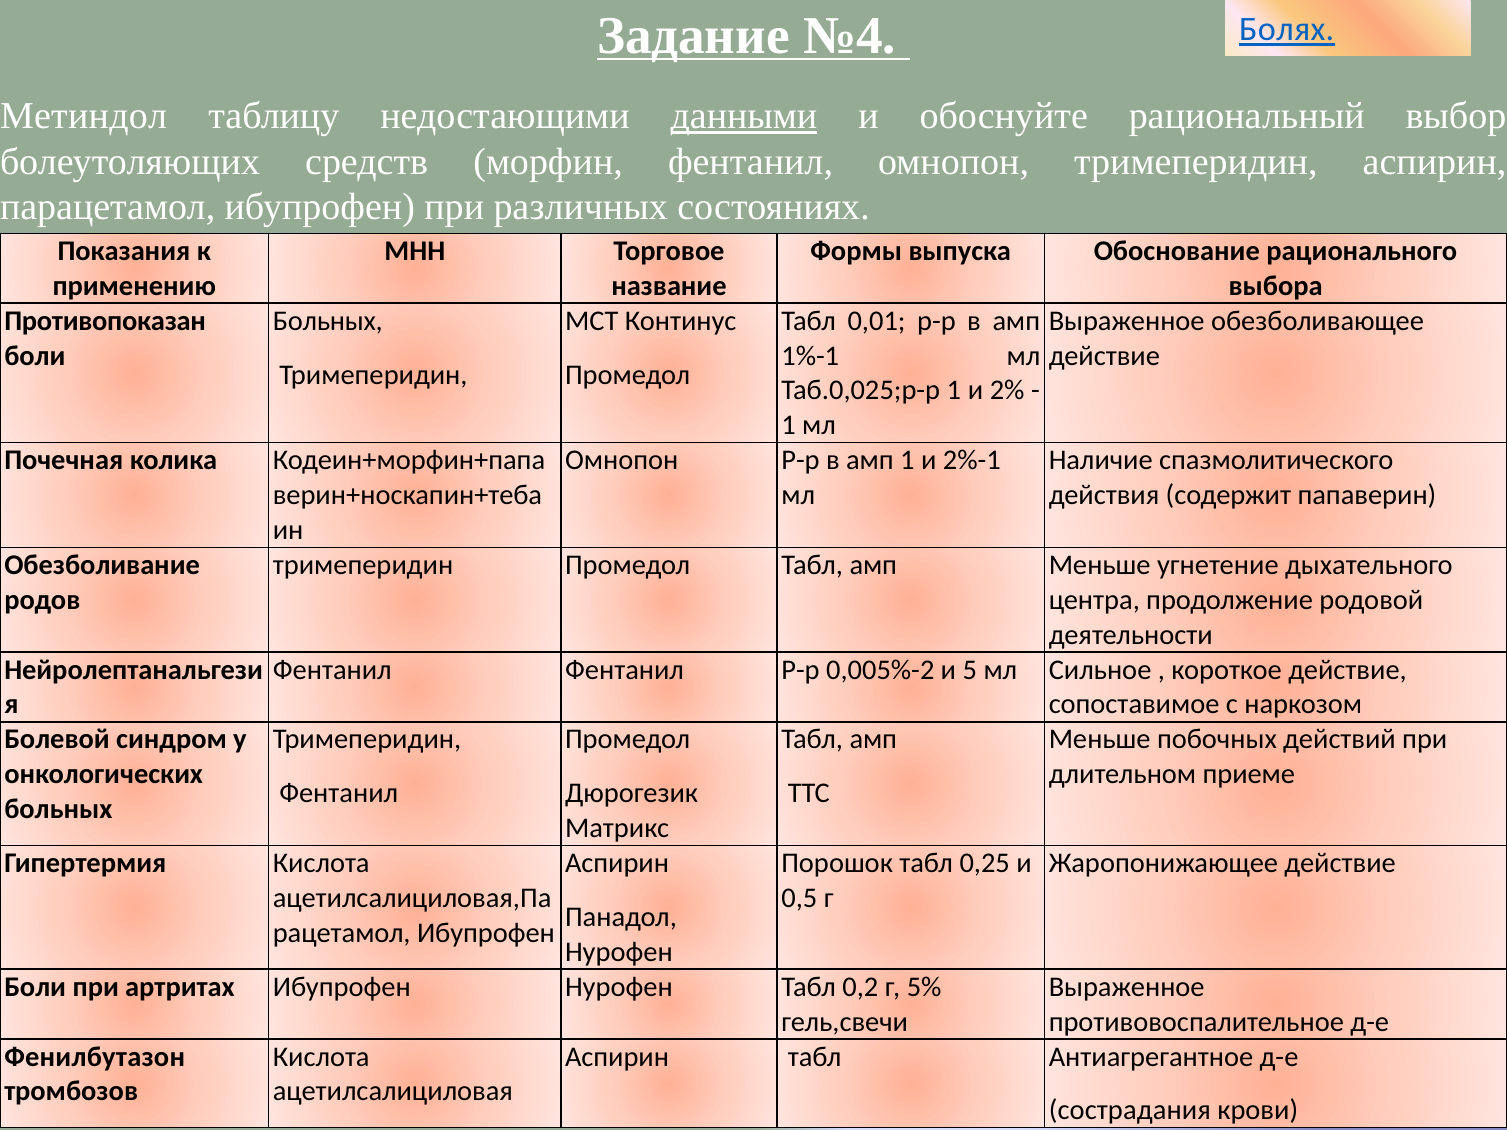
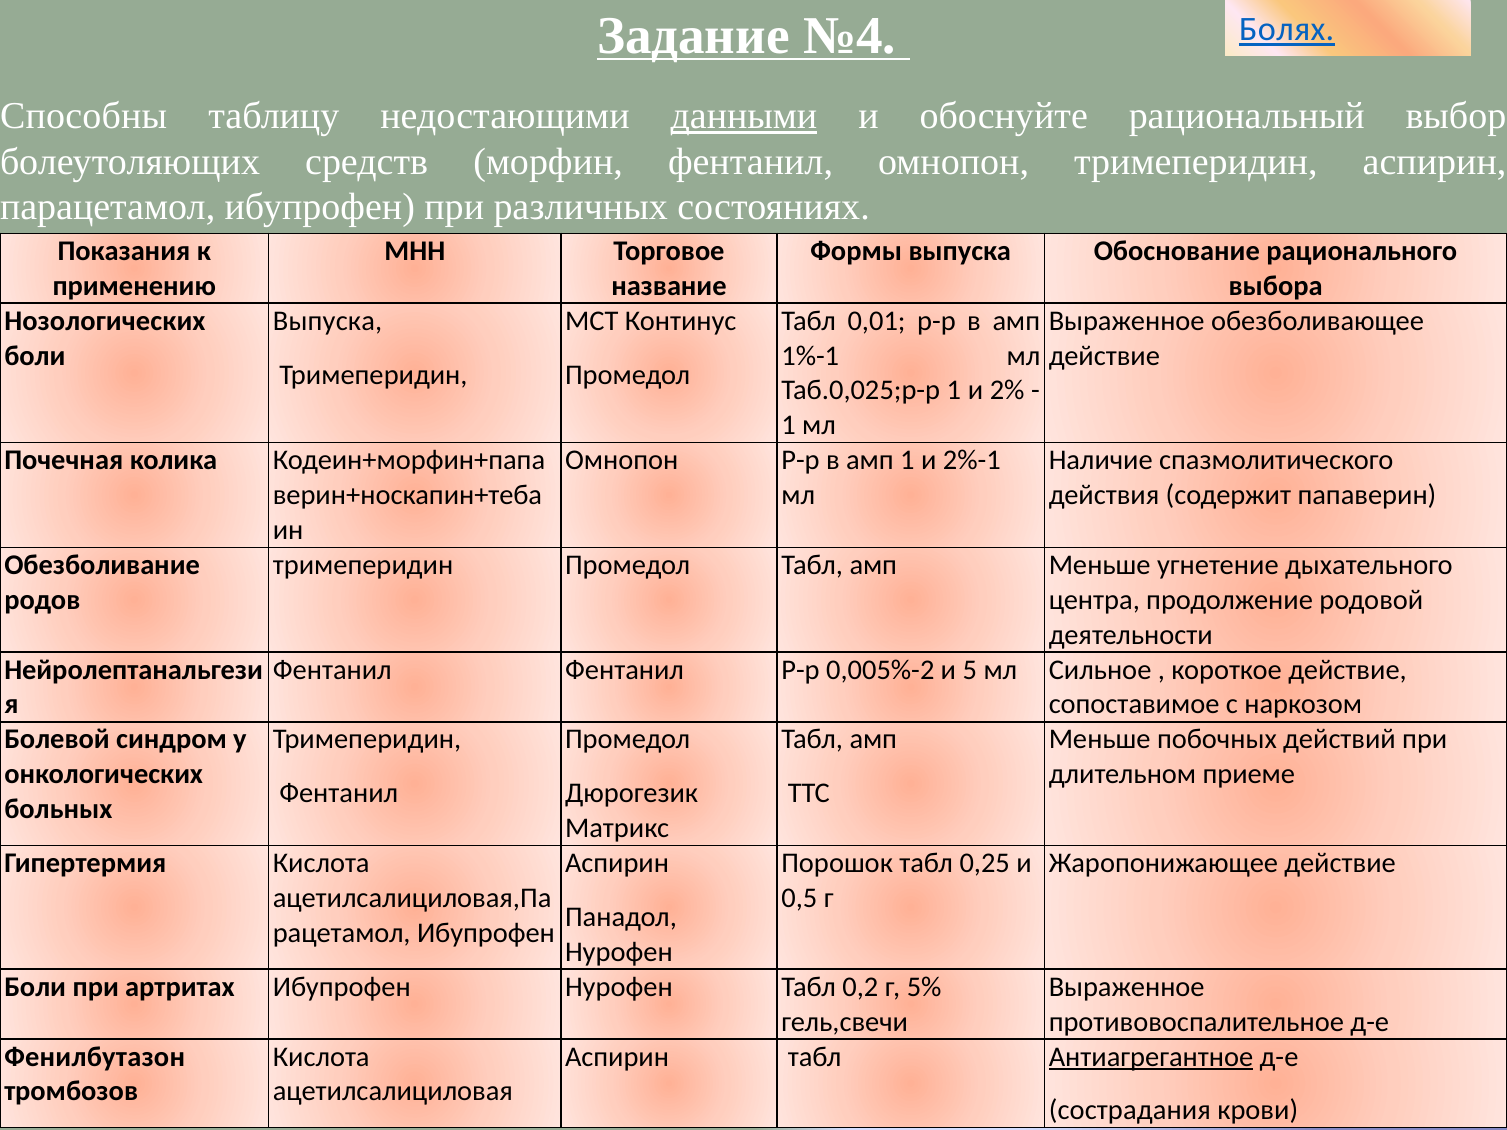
Метиндол: Метиндол -> Способны (84, 116)
Противопоказан: Противопоказан -> Нозологических (105, 321)
Больных: Больных -> Выпуска (328, 321)
Антиагрегантное underline: none -> present (1151, 1057)
